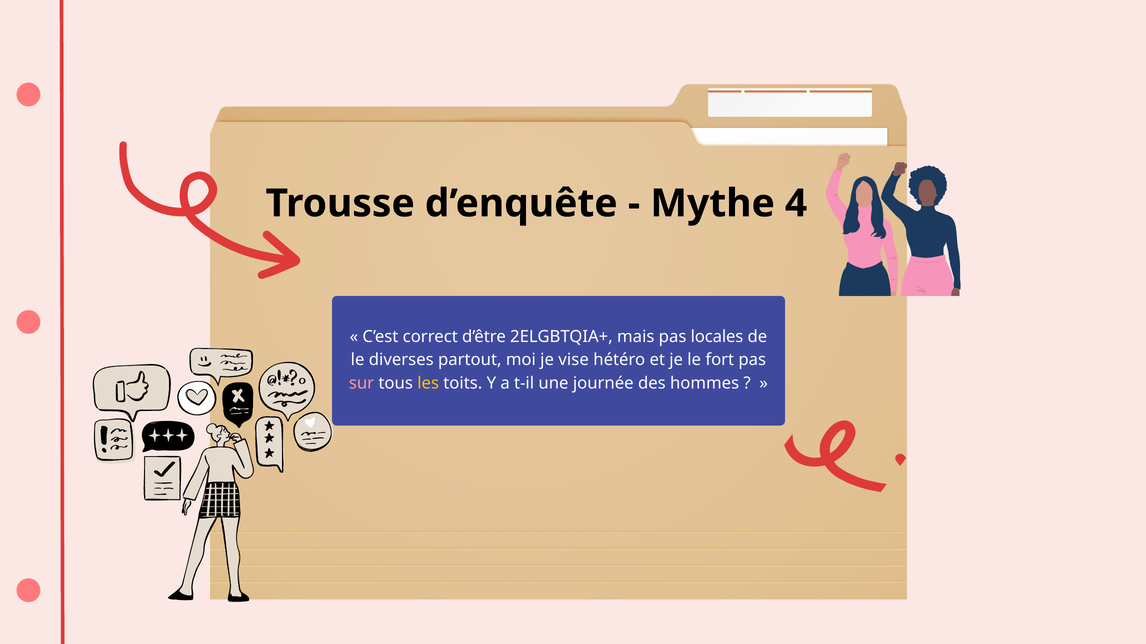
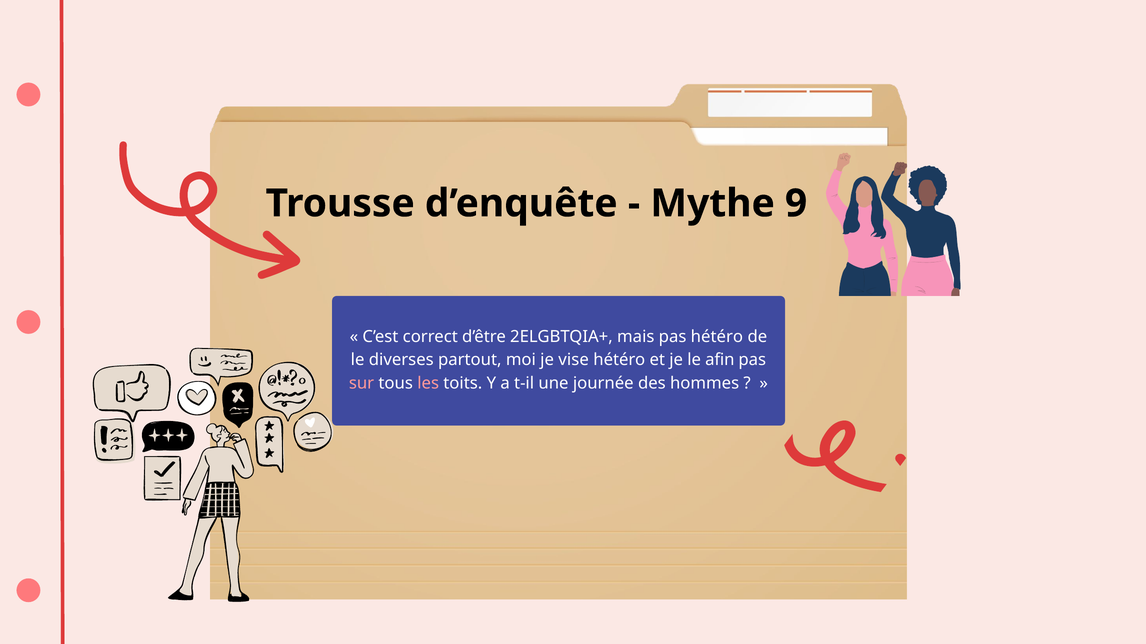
4: 4 -> 9 (796, 204)
pas locales: locales -> hétéro (717, 337)
fort: fort -> afin (720, 360)
les colour: yellow -> pink (428, 384)
